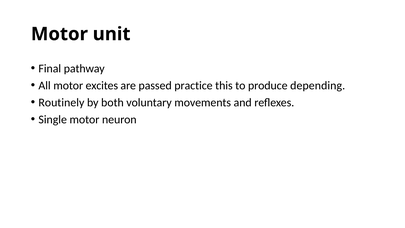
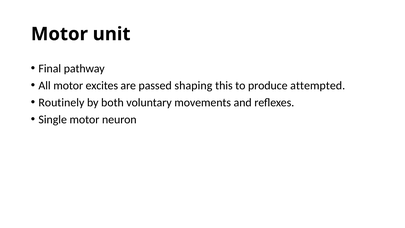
practice: practice -> shaping (193, 85)
depending: depending -> attempted (318, 85)
